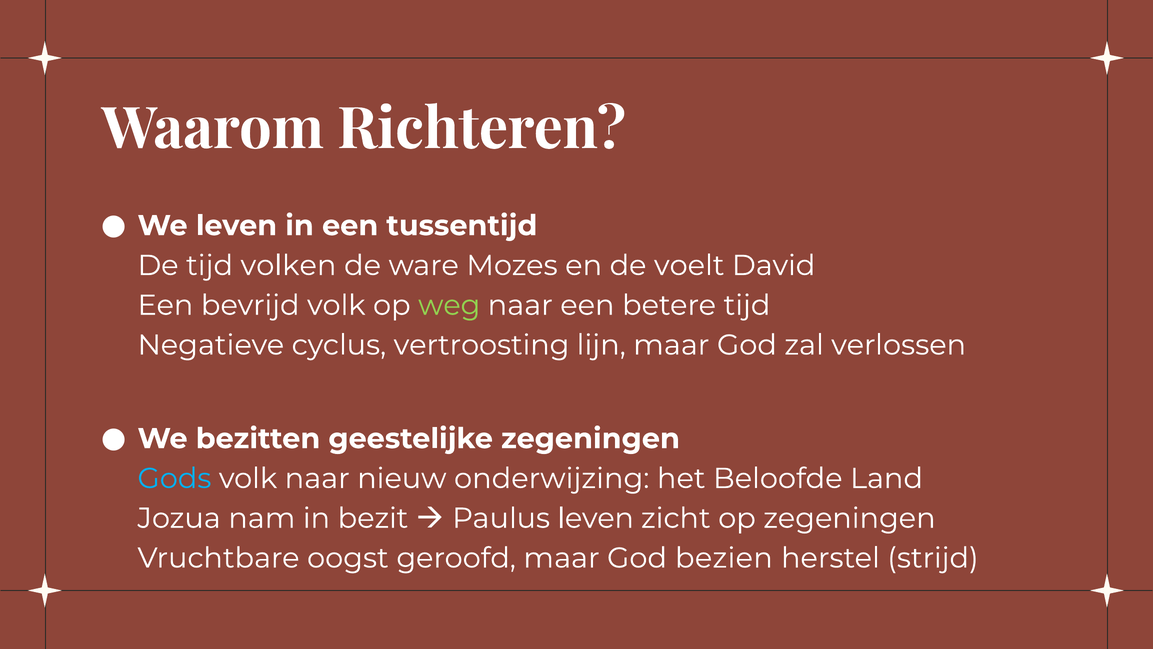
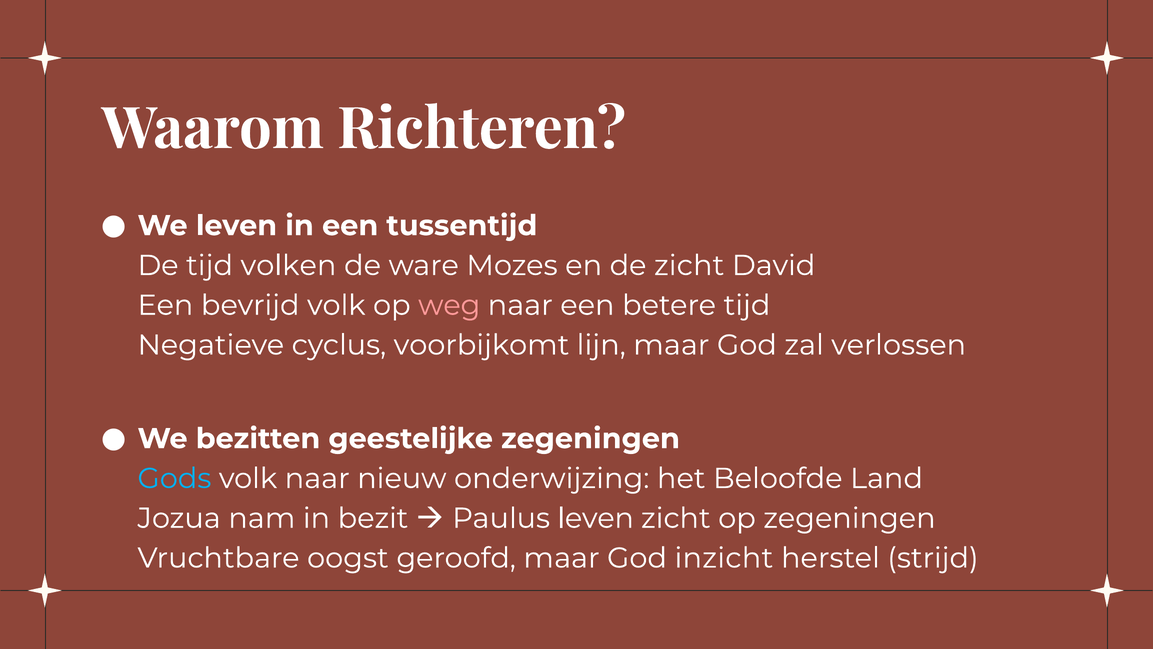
de voelt: voelt -> zicht (689, 265)
weg colour: light green -> pink (449, 305)
vertroosting: vertroosting -> voorbijkomt (482, 345)
bezien: bezien -> inzicht (724, 558)
